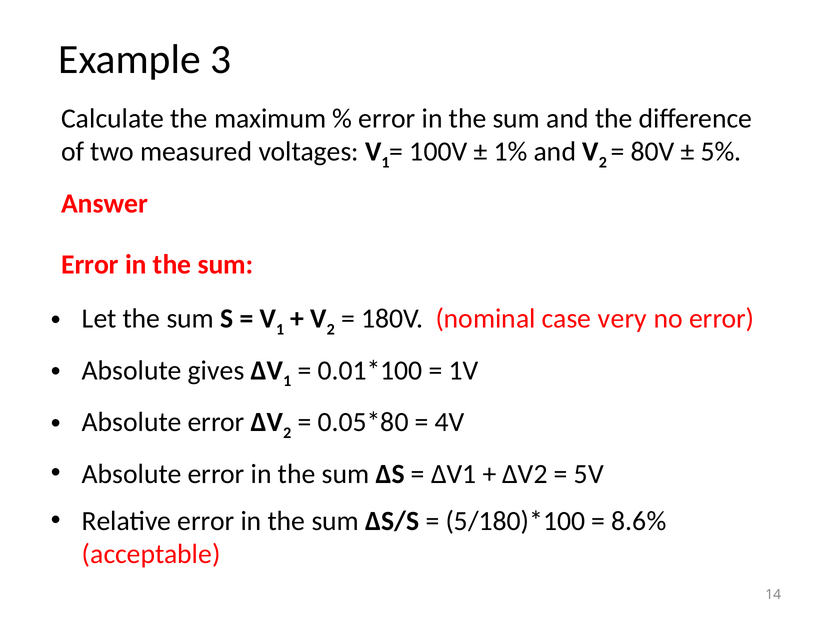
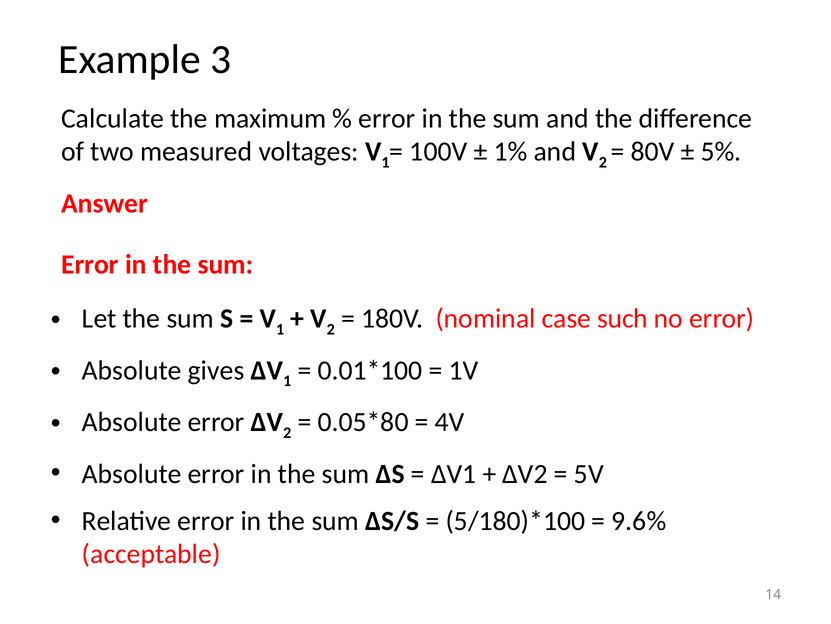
very: very -> such (623, 318)
8.6%: 8.6% -> 9.6% (639, 520)
